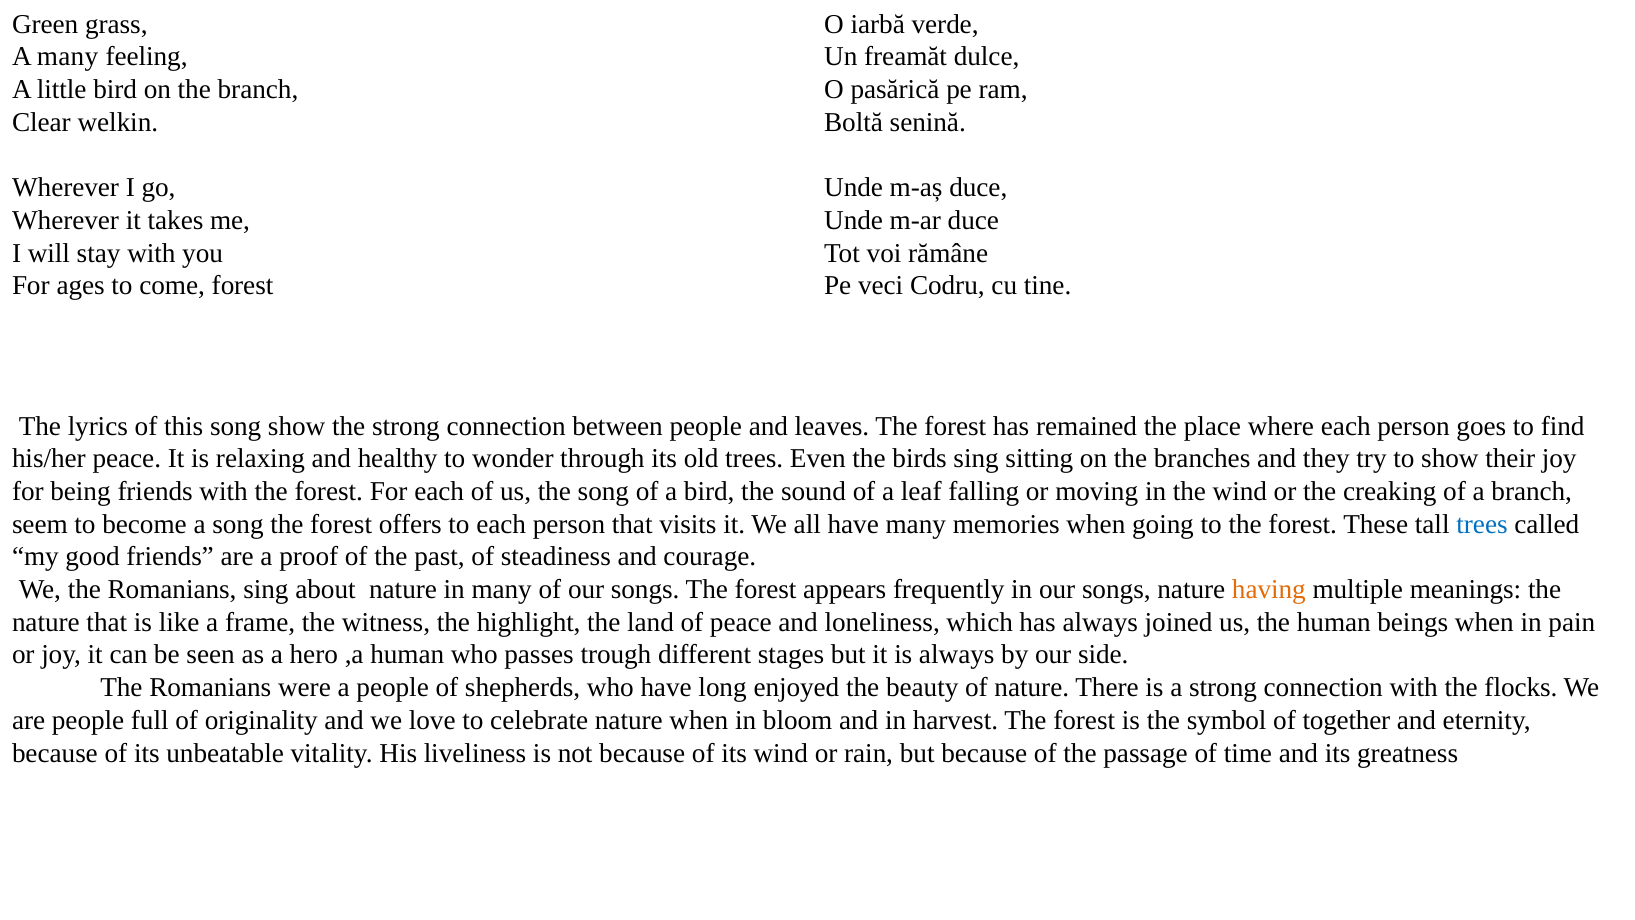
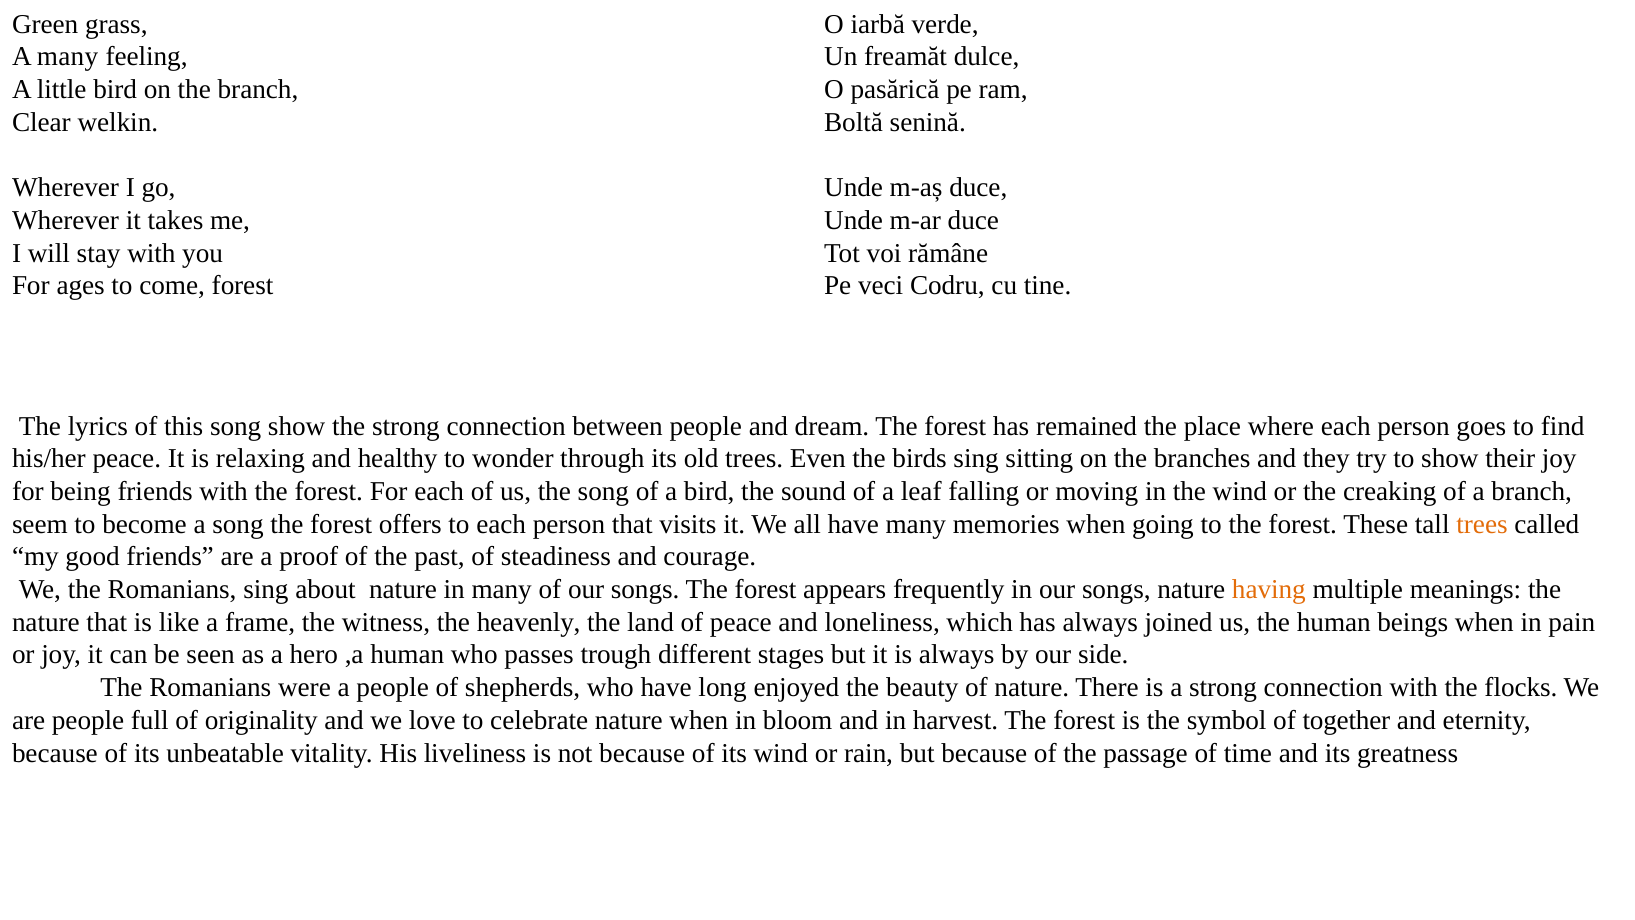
leaves: leaves -> dream (832, 426)
trees colour: blue -> orange (1482, 524)
highlight: highlight -> heavenly (529, 622)
